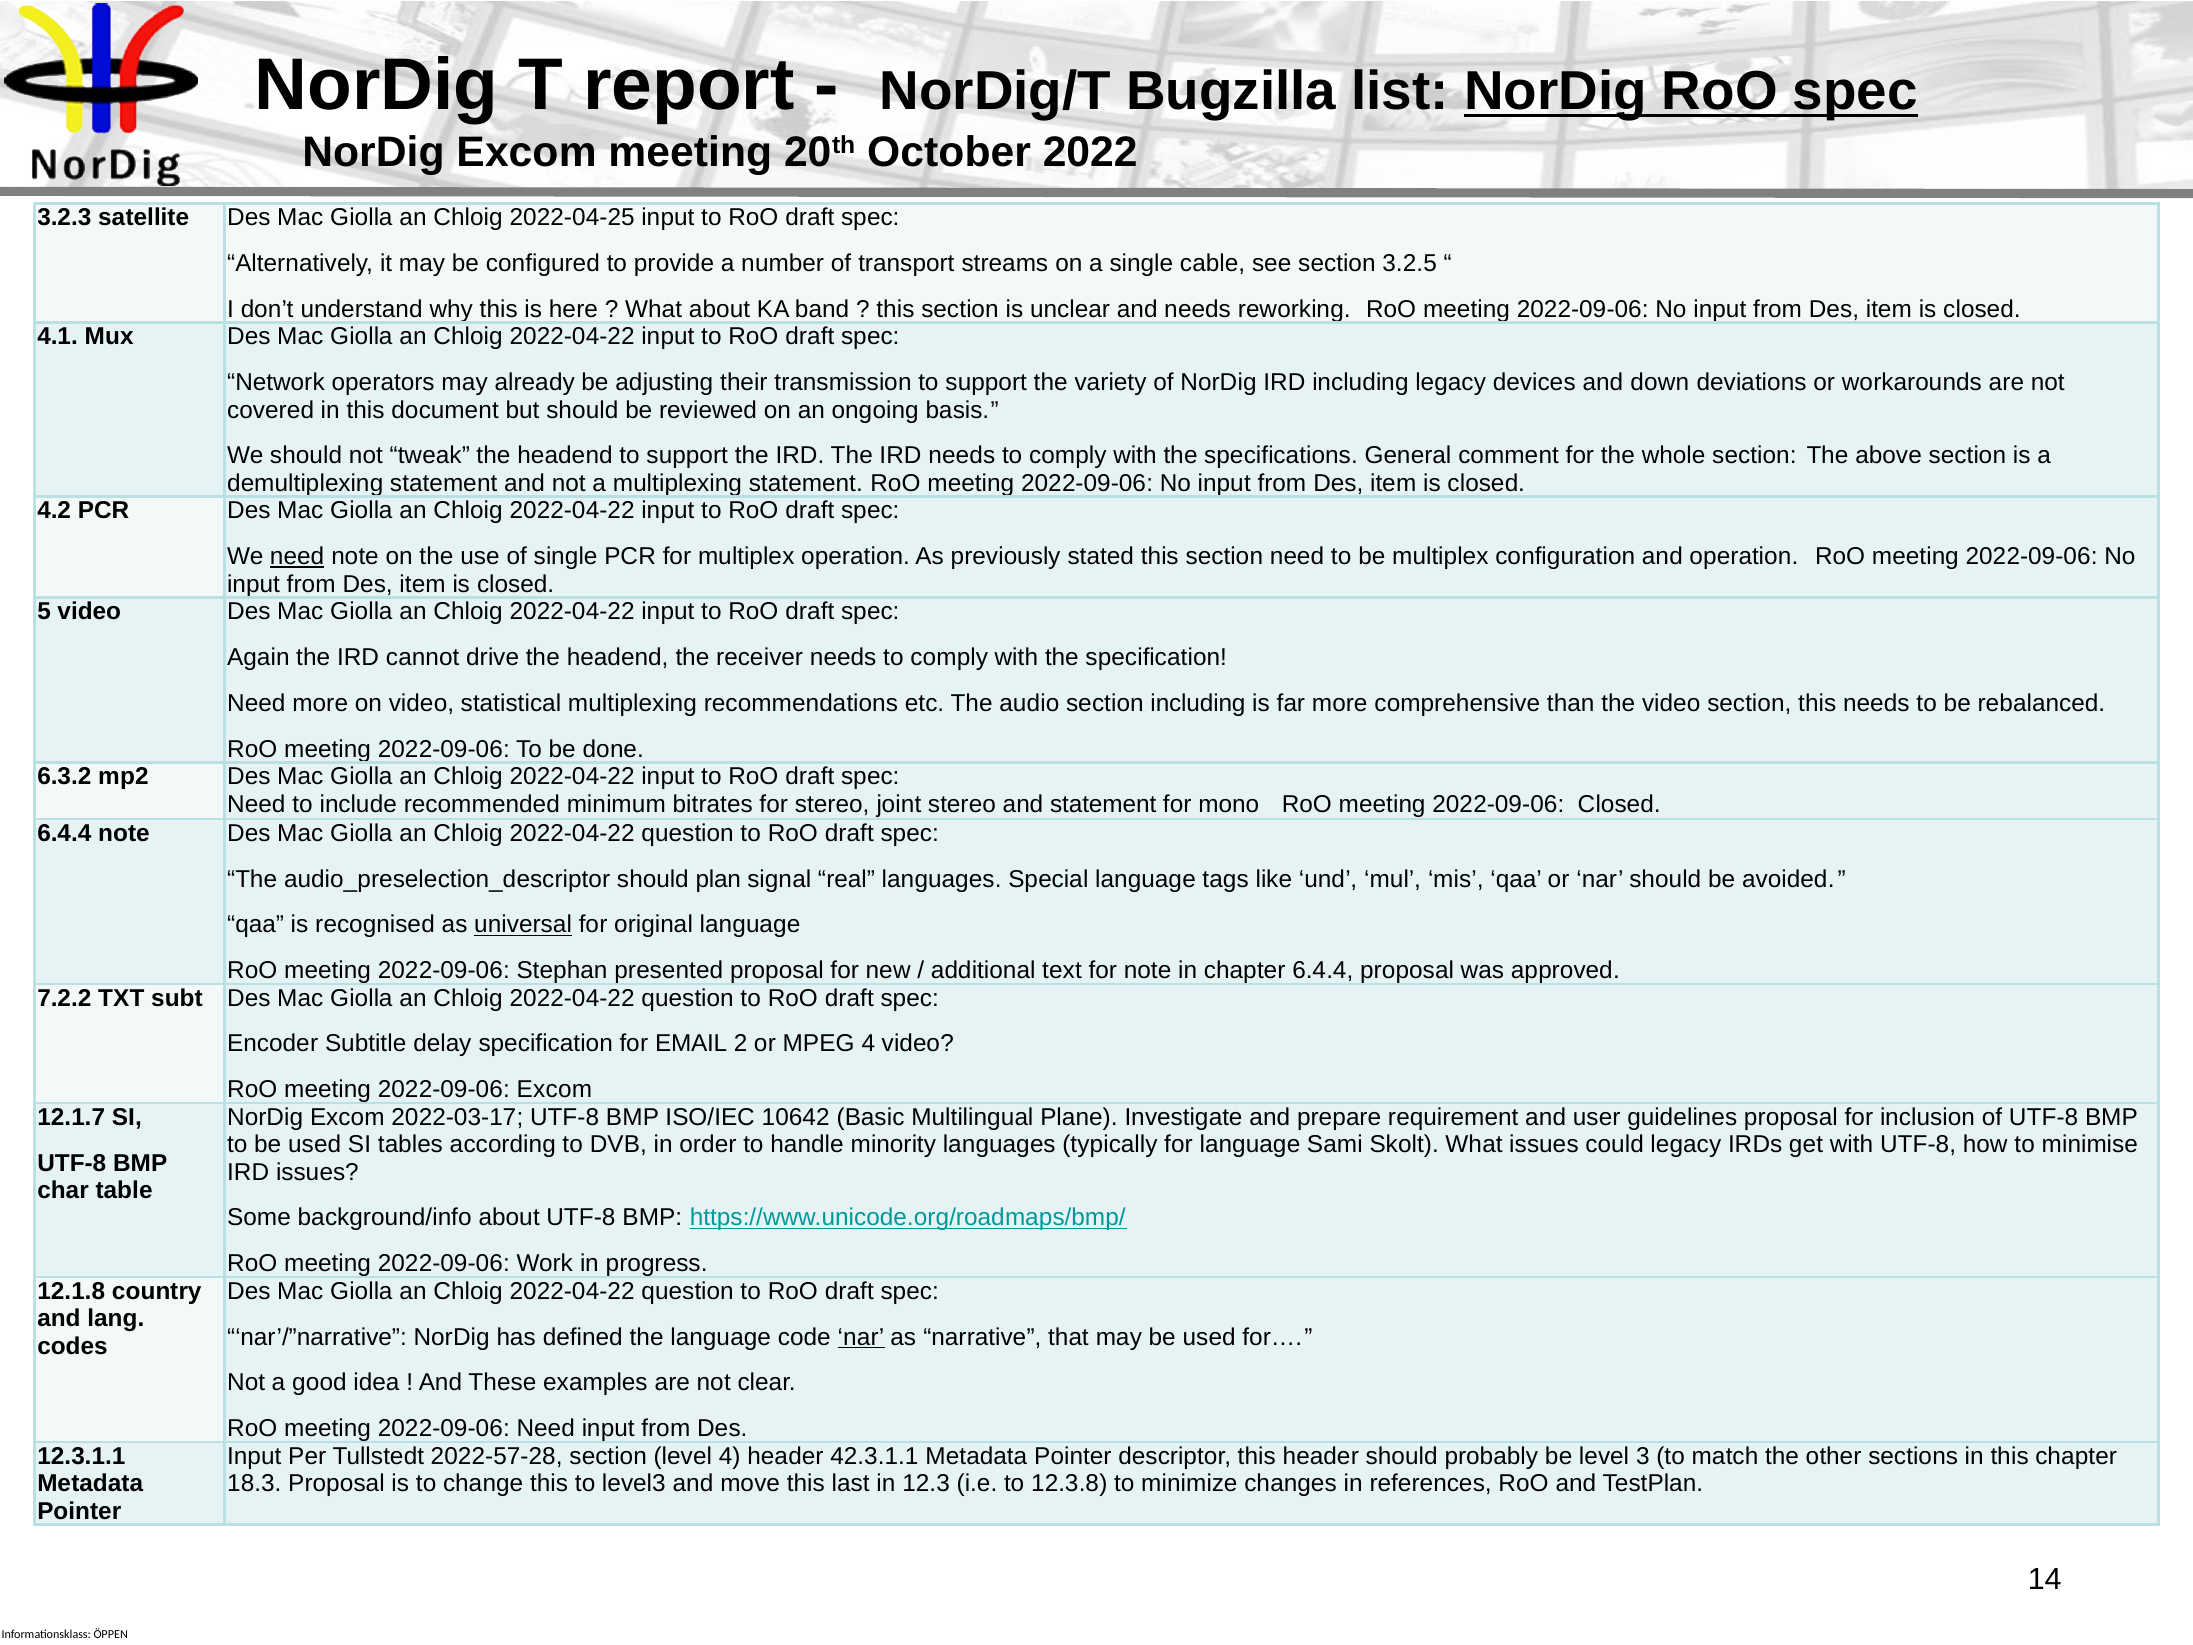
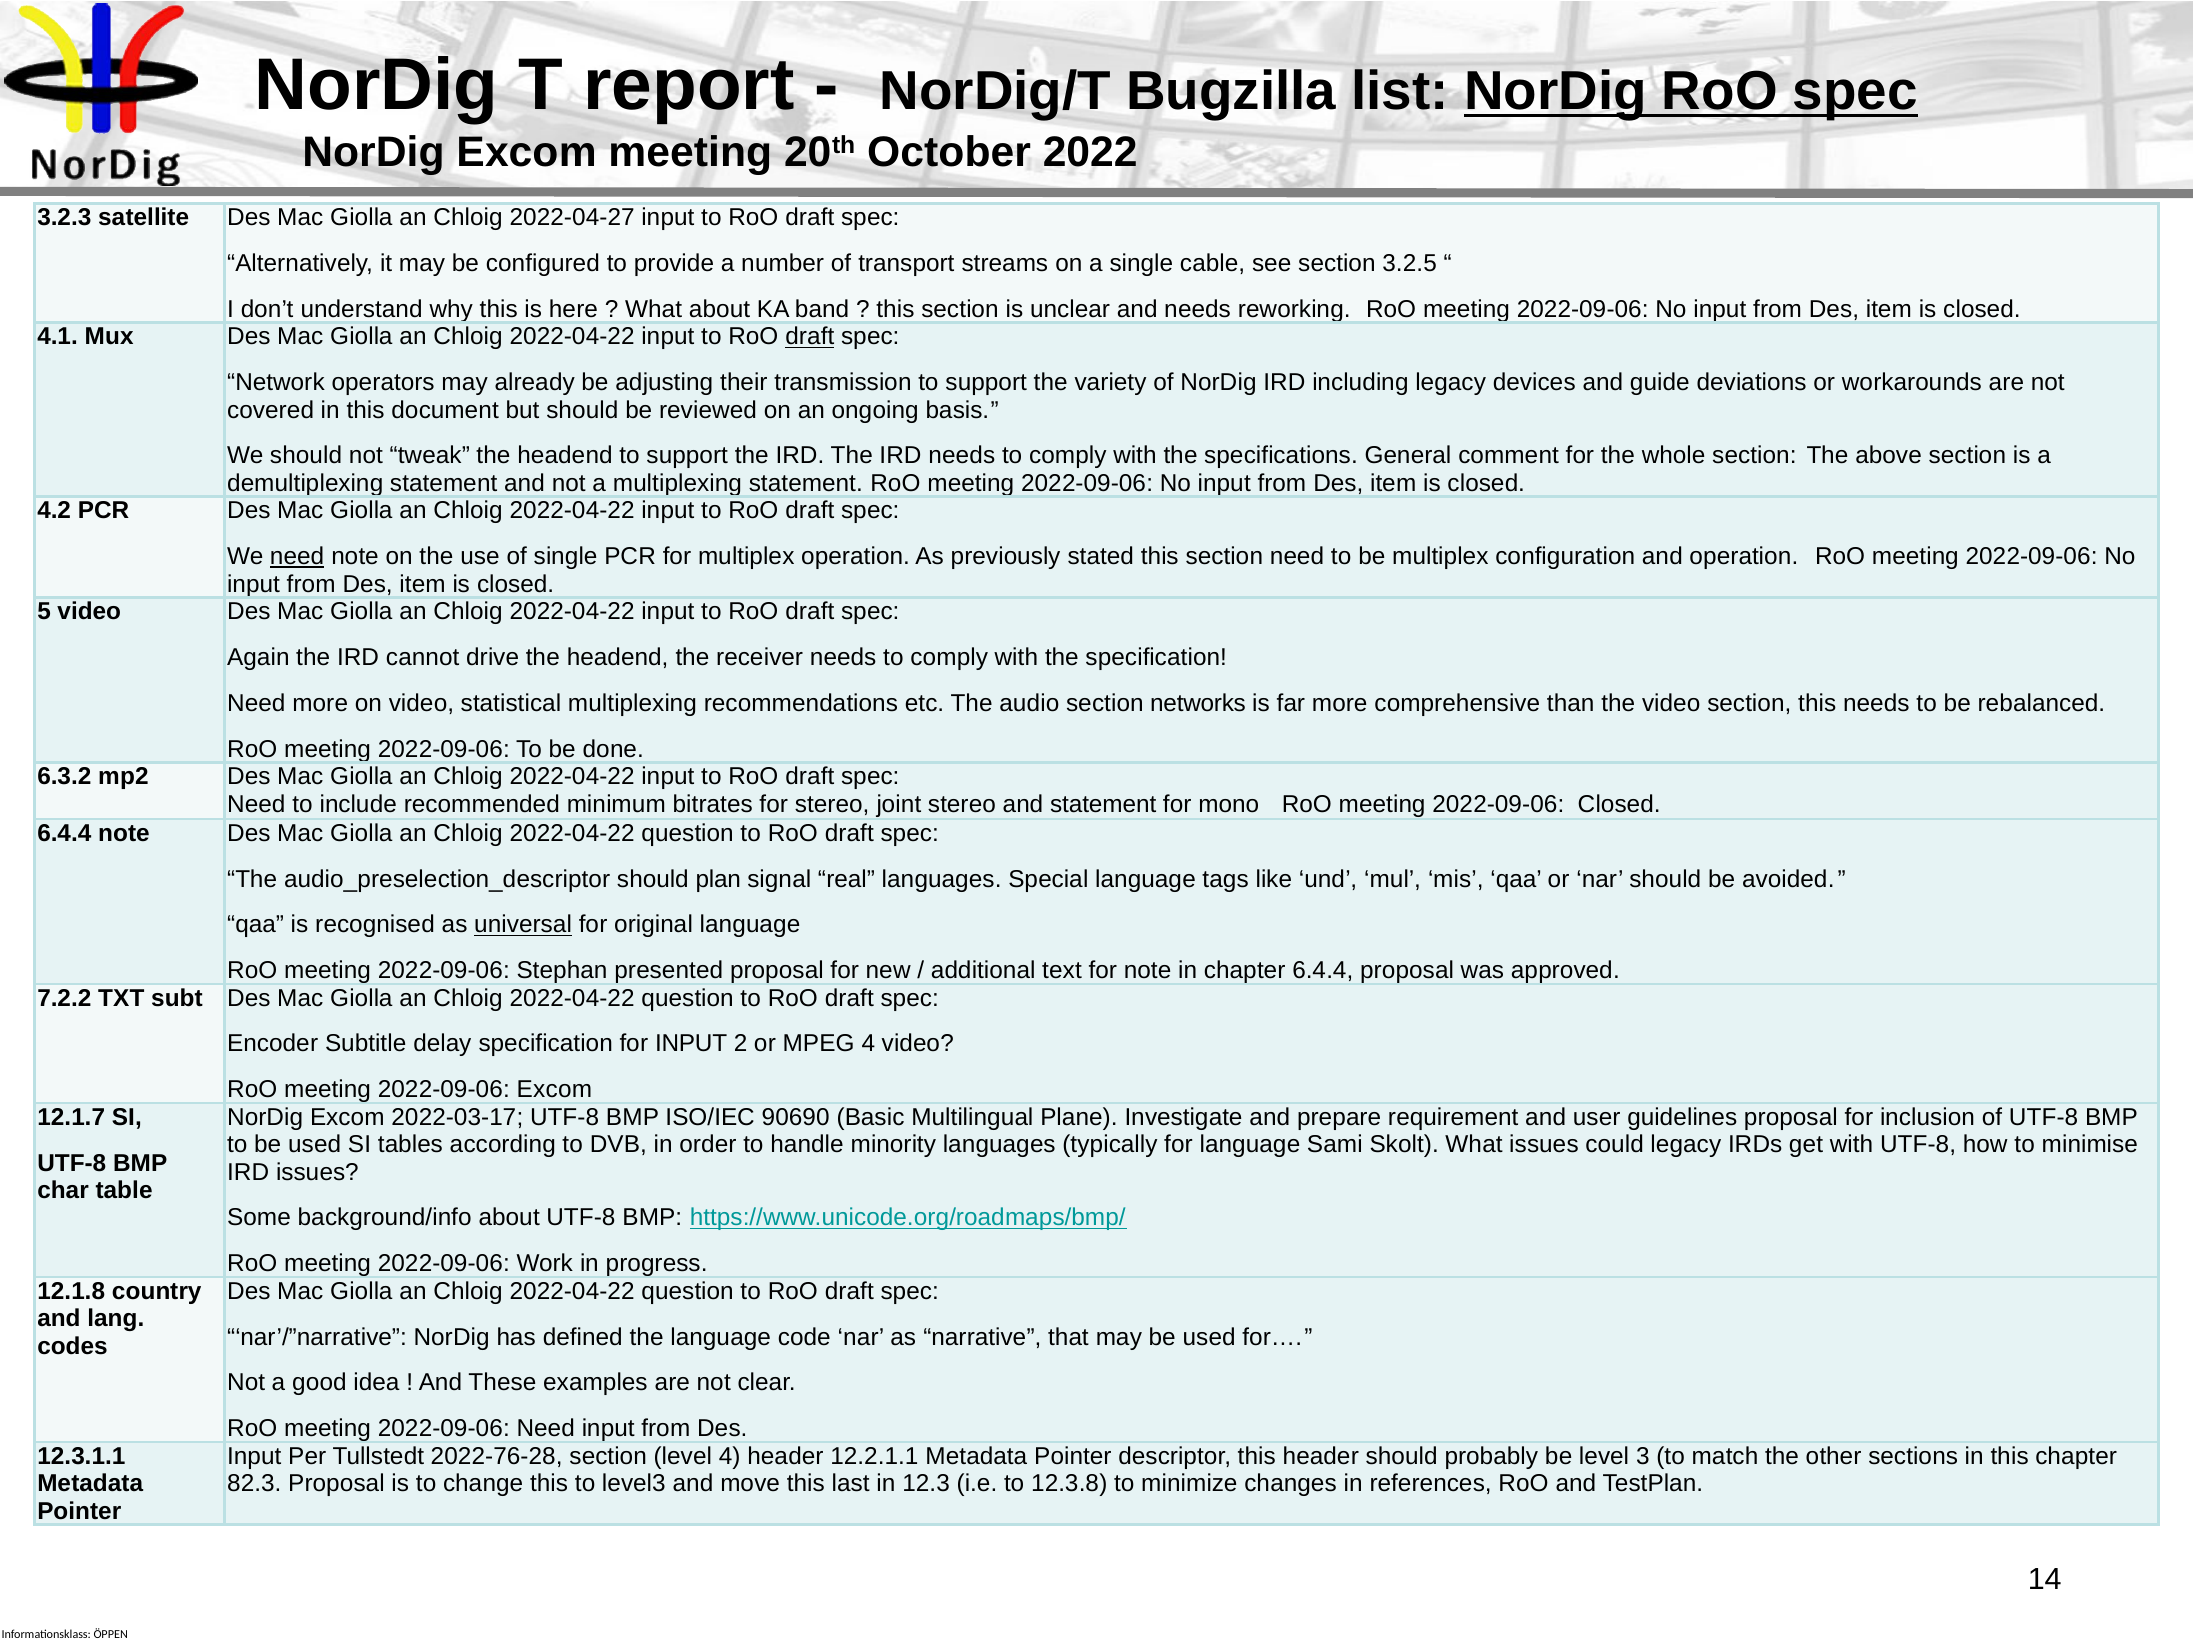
2022-04-25: 2022-04-25 -> 2022-04-27 (572, 218)
draft underline: none -> present (810, 337)
down: down -> guide (1660, 383)
section including: including -> networks (1198, 703)
for EMAIL: EMAIL -> INPUT (691, 1044)
10642: 10642 -> 90690 (796, 1117)
nar underline: present -> none (861, 1337)
2022-57-28: 2022-57-28 -> 2022-76-28 (497, 1456)
42.3.1.1: 42.3.1.1 -> 12.2.1.1 (874, 1456)
18.3: 18.3 -> 82.3 (254, 1483)
